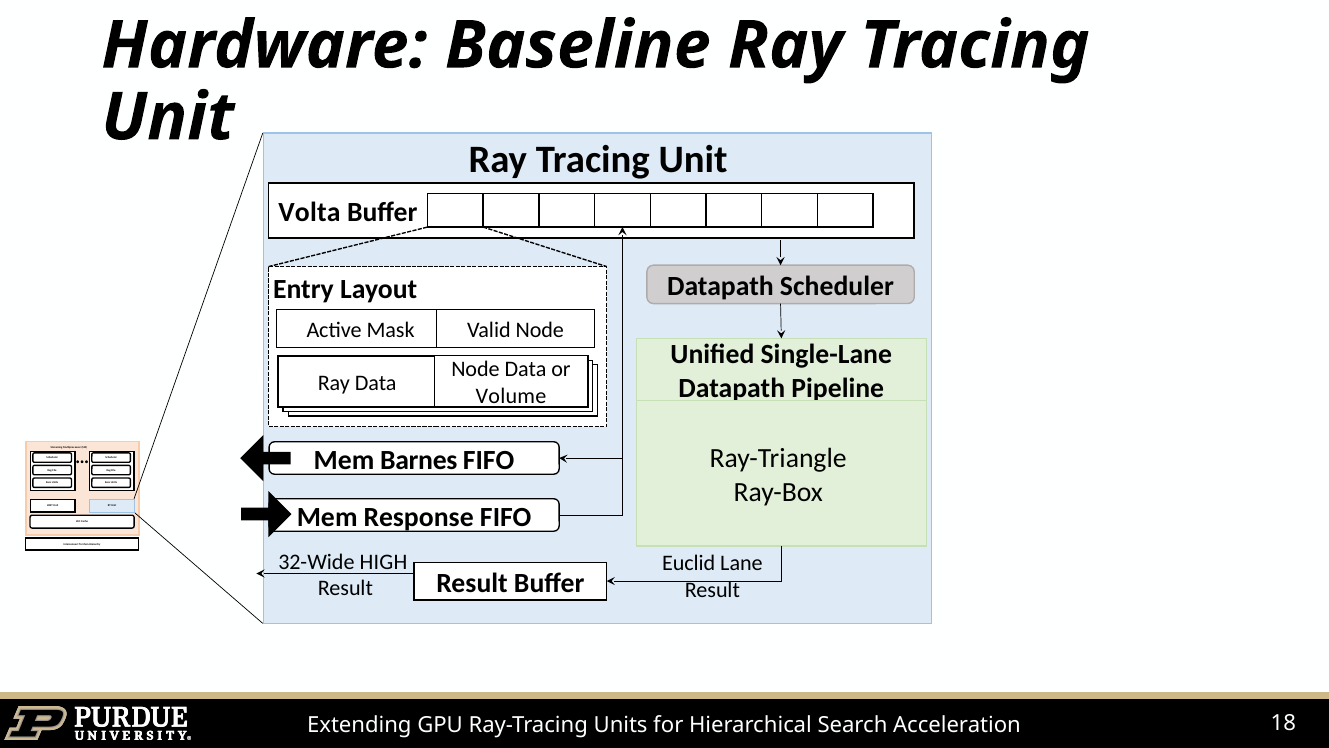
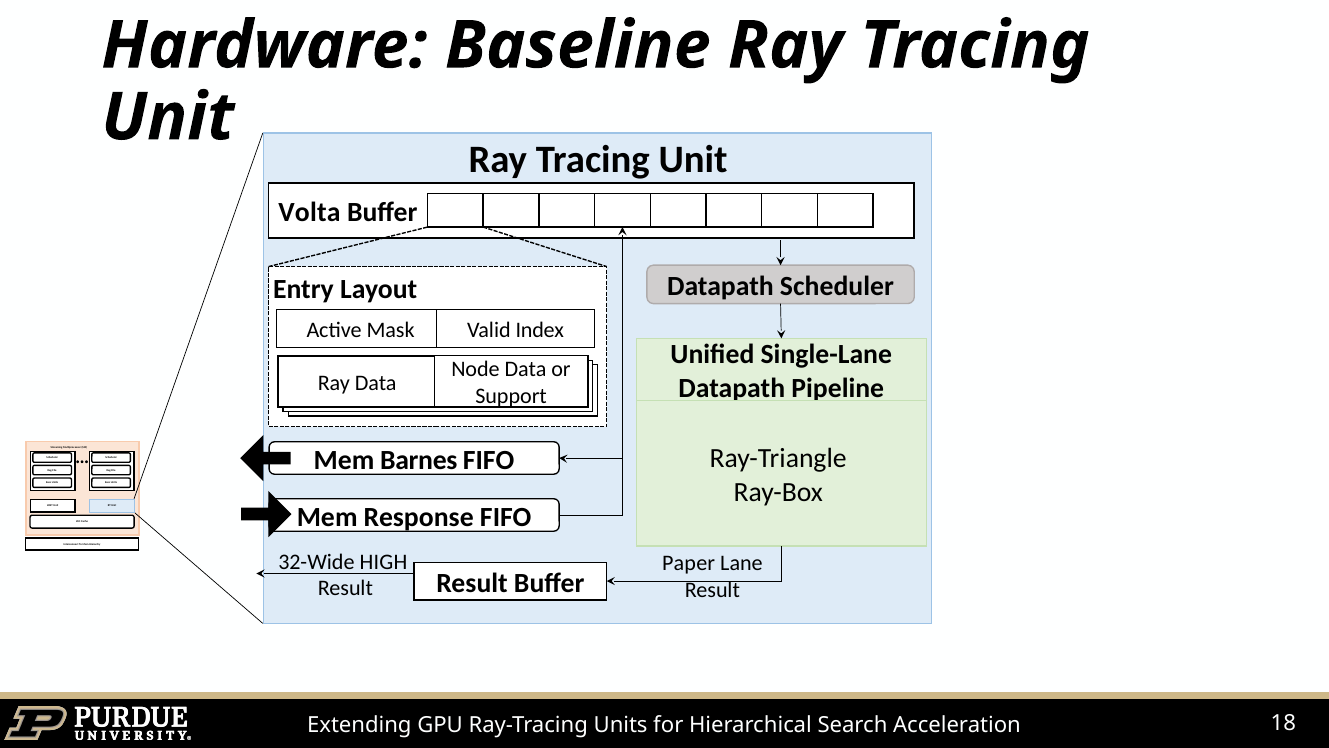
Valid Node: Node -> Index (540, 330)
Volume: Volume -> Support (511, 396)
Euclid: Euclid -> Paper (689, 563)
